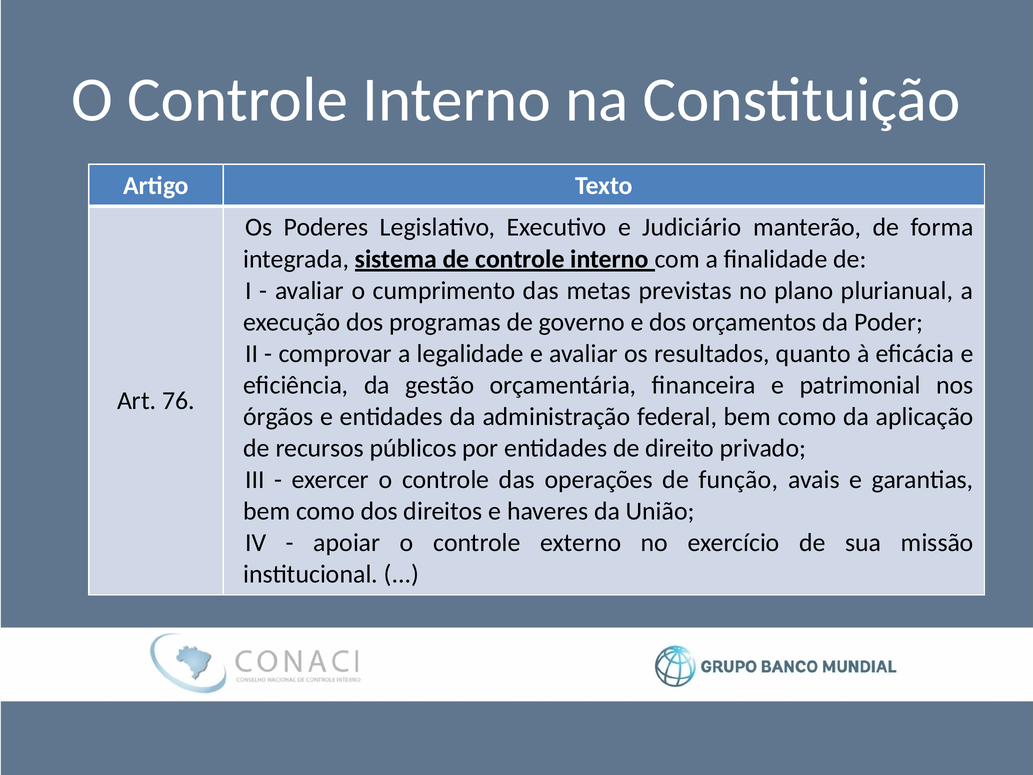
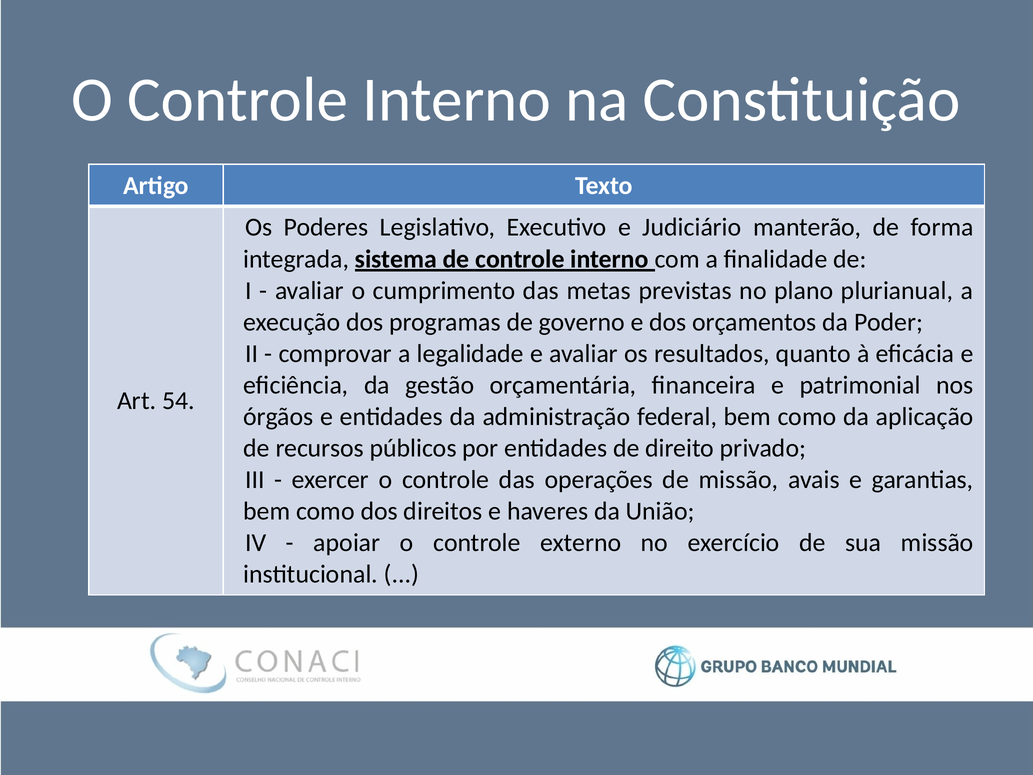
76: 76 -> 54 (178, 401)
de função: função -> missão (738, 480)
